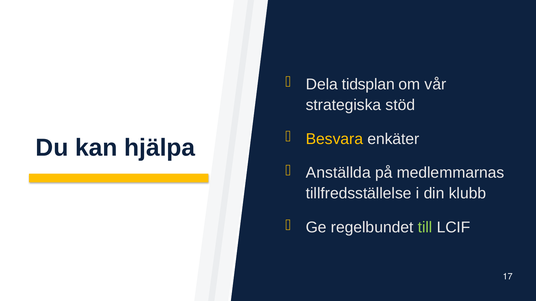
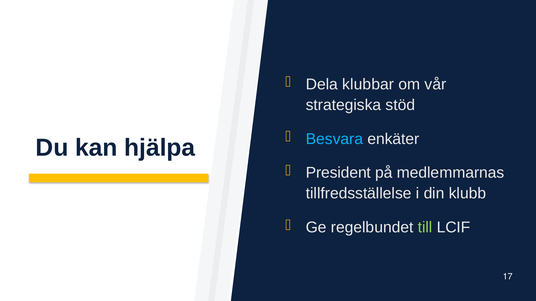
tidsplan: tidsplan -> klubbar (368, 84)
Besvara colour: yellow -> light blue (334, 139)
Anställda: Anställda -> President (338, 173)
